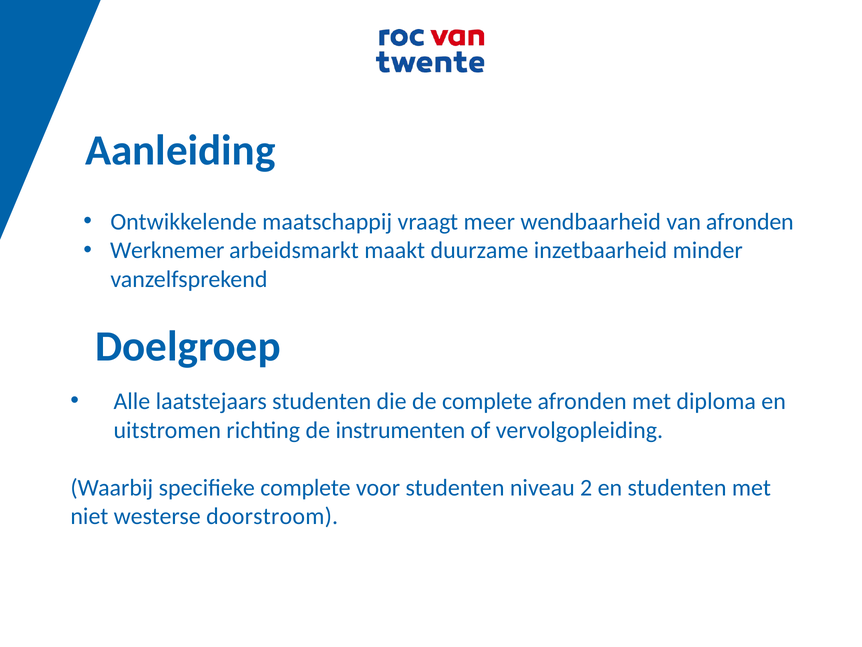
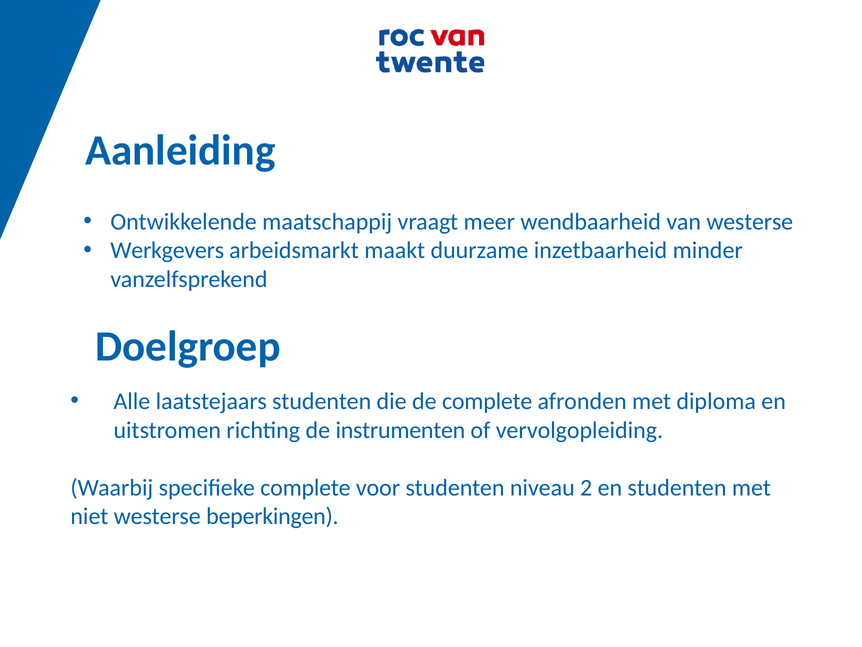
van afronden: afronden -> westerse (750, 222)
Werknemer: Werknemer -> Werkgevers (167, 250)
doorstroom: doorstroom -> beperkingen (272, 516)
